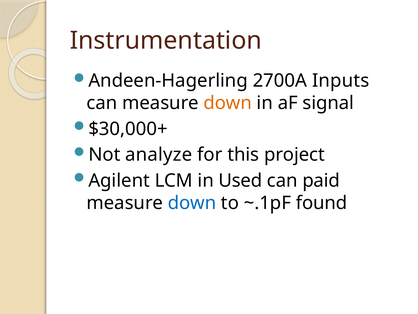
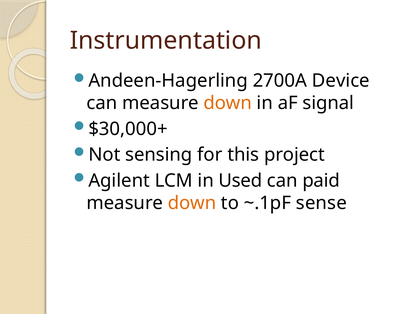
Inputs: Inputs -> Device (341, 81)
analyze: analyze -> sensing (159, 155)
down colour: blue -> orange (192, 203)
found: found -> sense (321, 203)
